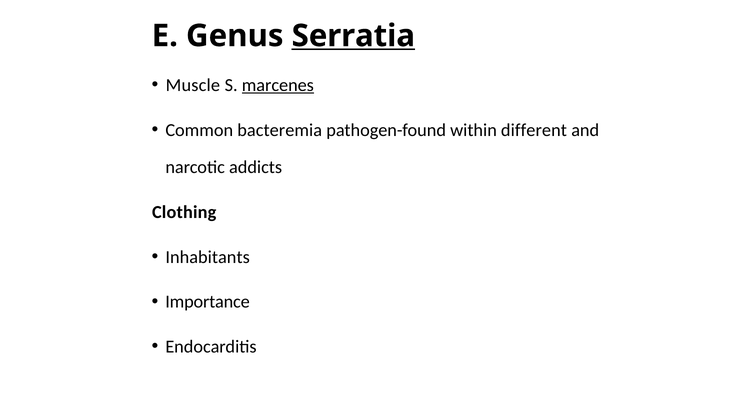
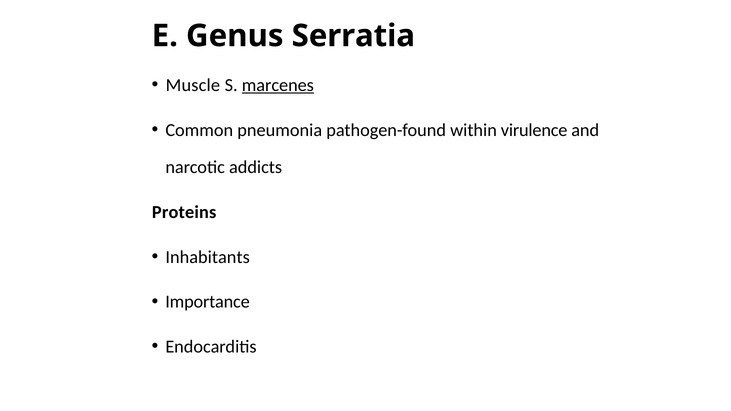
Serratia underline: present -> none (353, 36)
bacteremia: bacteremia -> pneumonia (280, 130)
different: different -> virulence (534, 130)
Clothing: Clothing -> Proteins (184, 212)
